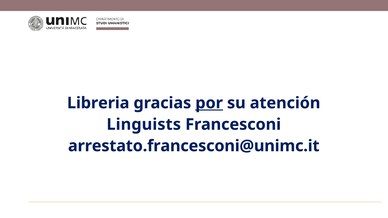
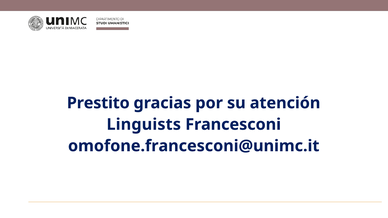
Libreria: Libreria -> Prestito (98, 103)
por underline: present -> none (209, 103)
arrestato.francesconi@unimc.it: arrestato.francesconi@unimc.it -> omofone.francesconi@unimc.it (194, 146)
